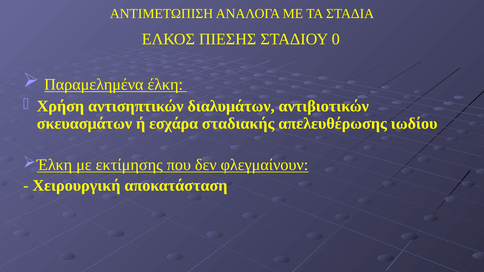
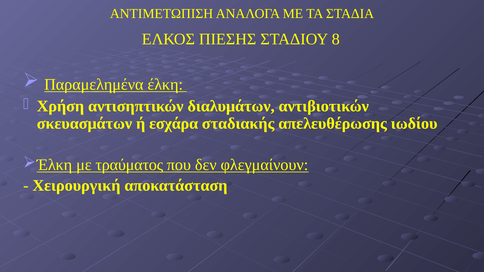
0: 0 -> 8 (336, 39)
εκτίμησης: εκτίμησης -> τραύματος (129, 165)
